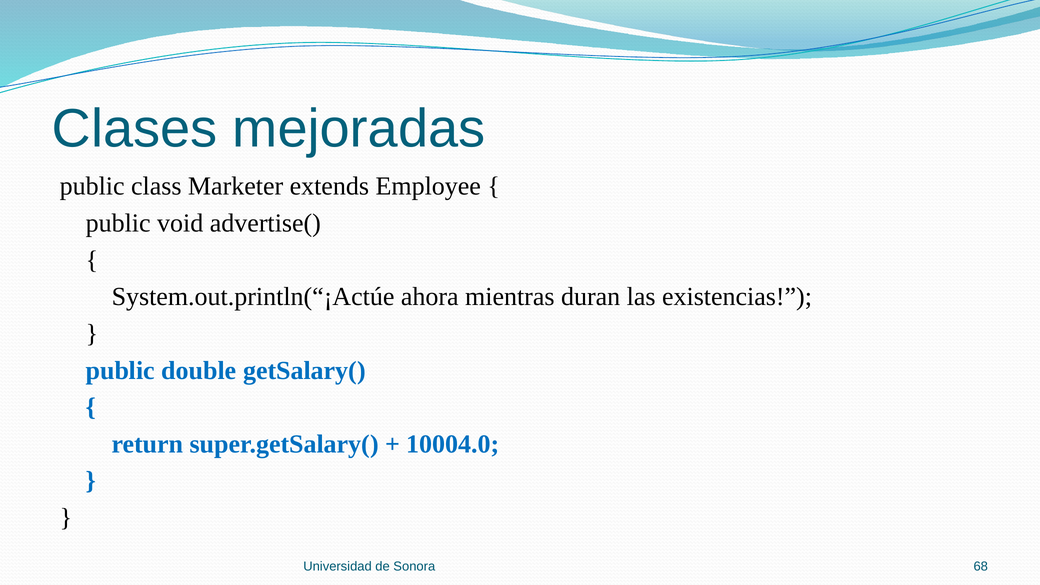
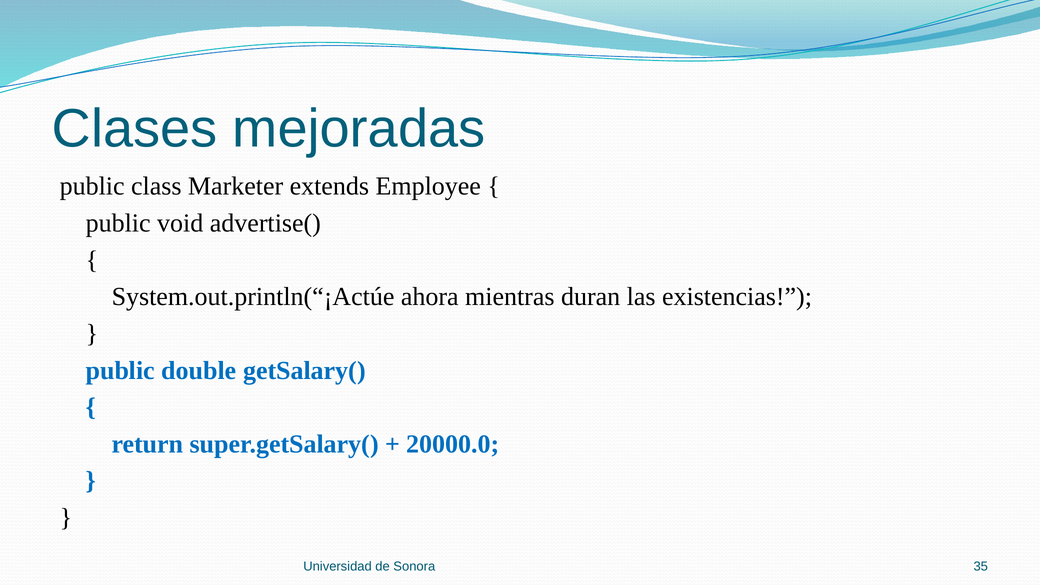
10004.0: 10004.0 -> 20000.0 (453, 444)
68: 68 -> 35 (981, 566)
